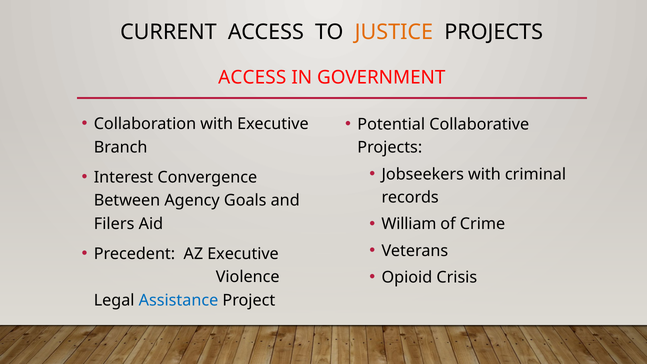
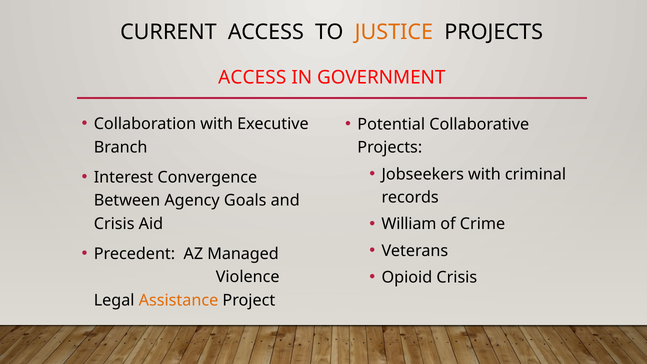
Filers: Filers -> Crisis (114, 224)
AZ Executive: Executive -> Managed (243, 254)
Assistance colour: blue -> orange (179, 300)
